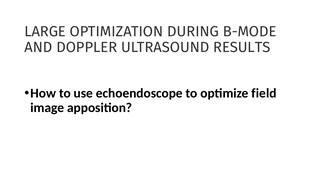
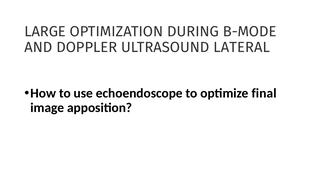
RESULTS: RESULTS -> LATERAL (242, 47)
field: field -> final (264, 94)
